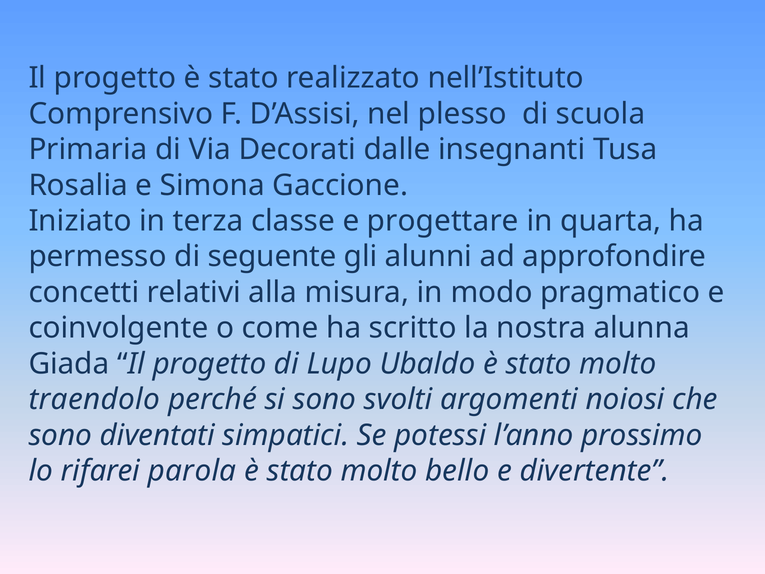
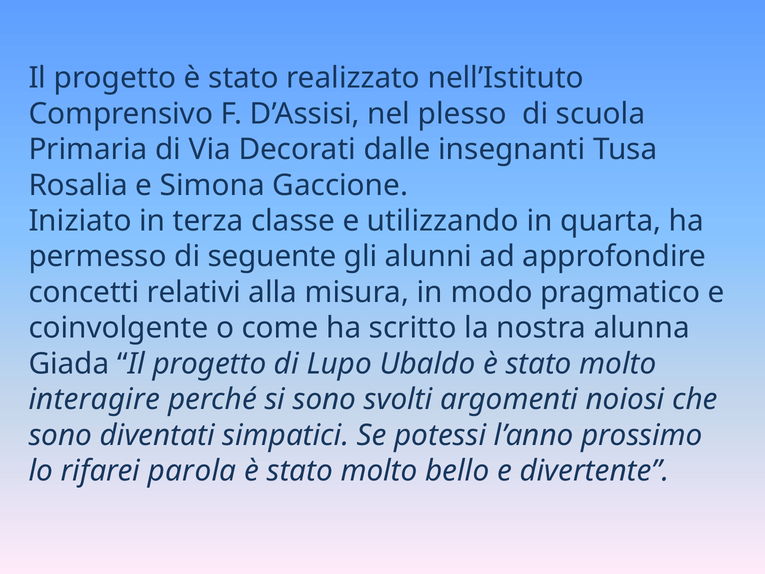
progettare: progettare -> utilizzando (443, 221)
traendolo: traendolo -> interagire (94, 399)
